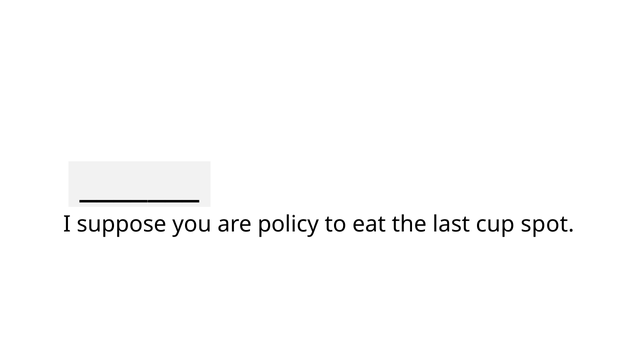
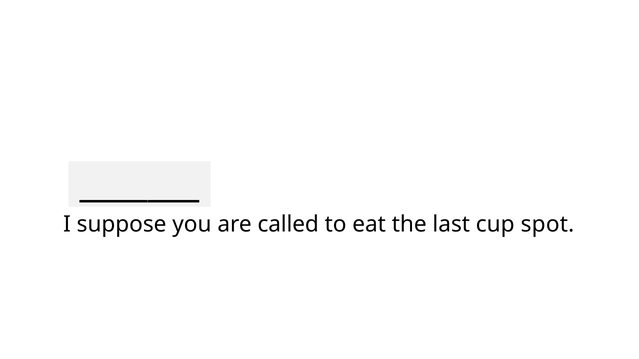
policy: policy -> called (288, 225)
